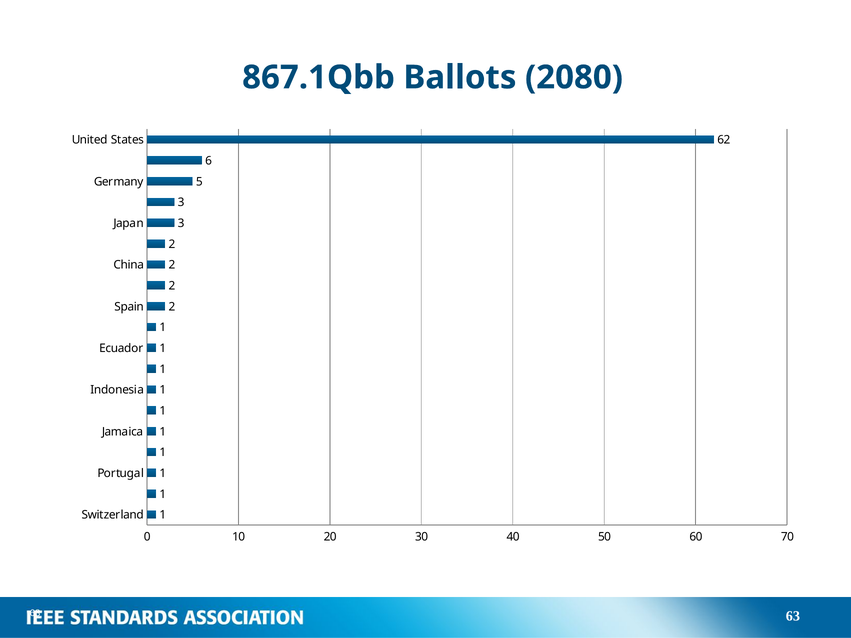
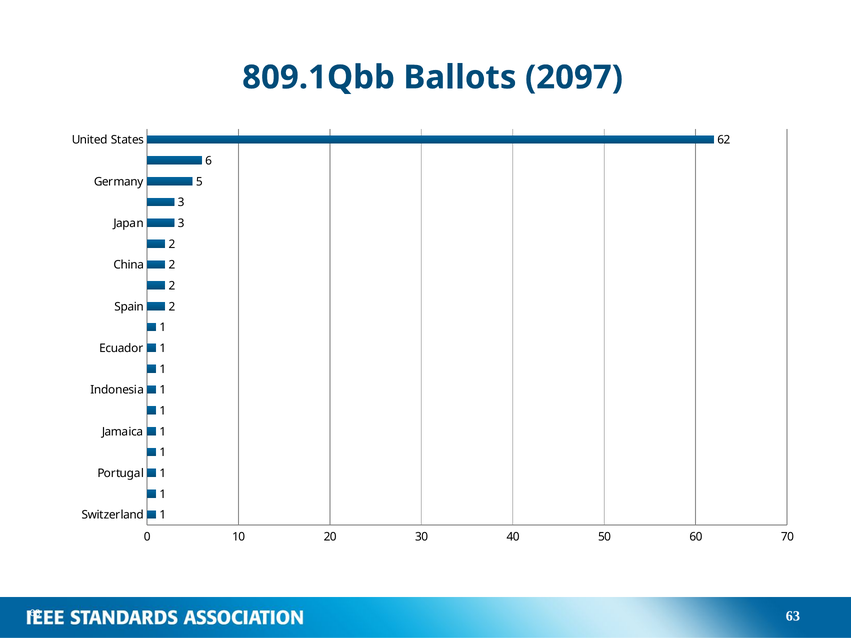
867.1Qbb: 867.1Qbb -> 809.1Qbb (319, 77)
2080: 2080 -> 2097 (574, 77)
